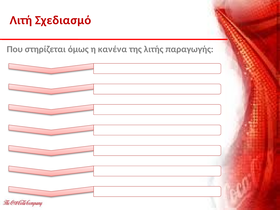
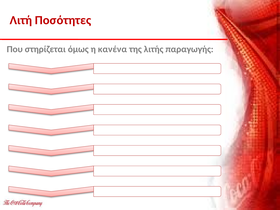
Σχεδιασμό: Σχεδιασμό -> Ποσότητες (63, 20)
